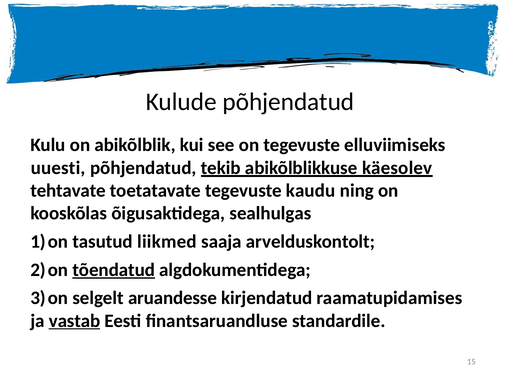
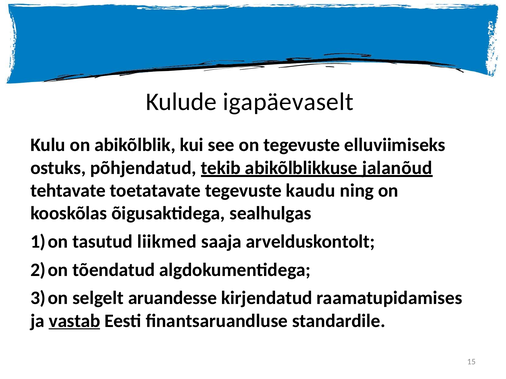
Kulude põhjendatud: põhjendatud -> igapäevaselt (288, 102)
uuesti: uuesti -> ostuks (58, 168)
käesolev: käesolev -> jalanõud (397, 168)
tõendatud underline: present -> none (114, 270)
